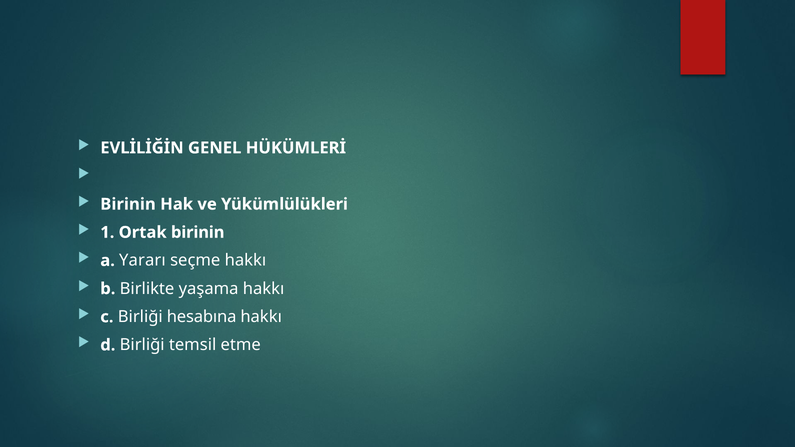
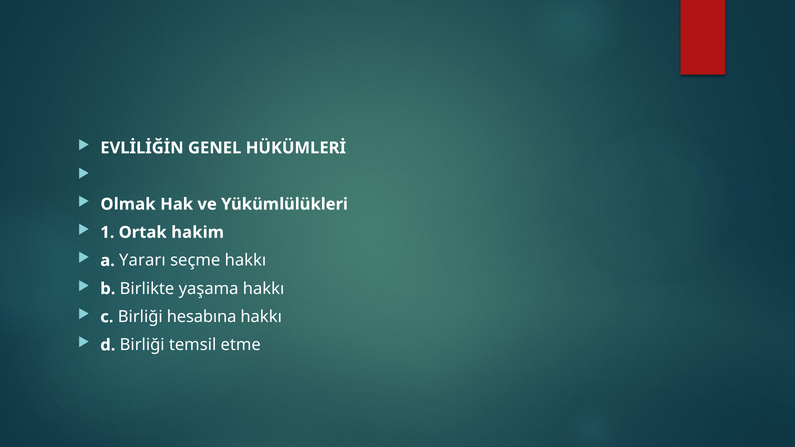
Birinin: Birinin -> Olmak (128, 204)
Ortak birinin: birinin -> hakim (198, 232)
